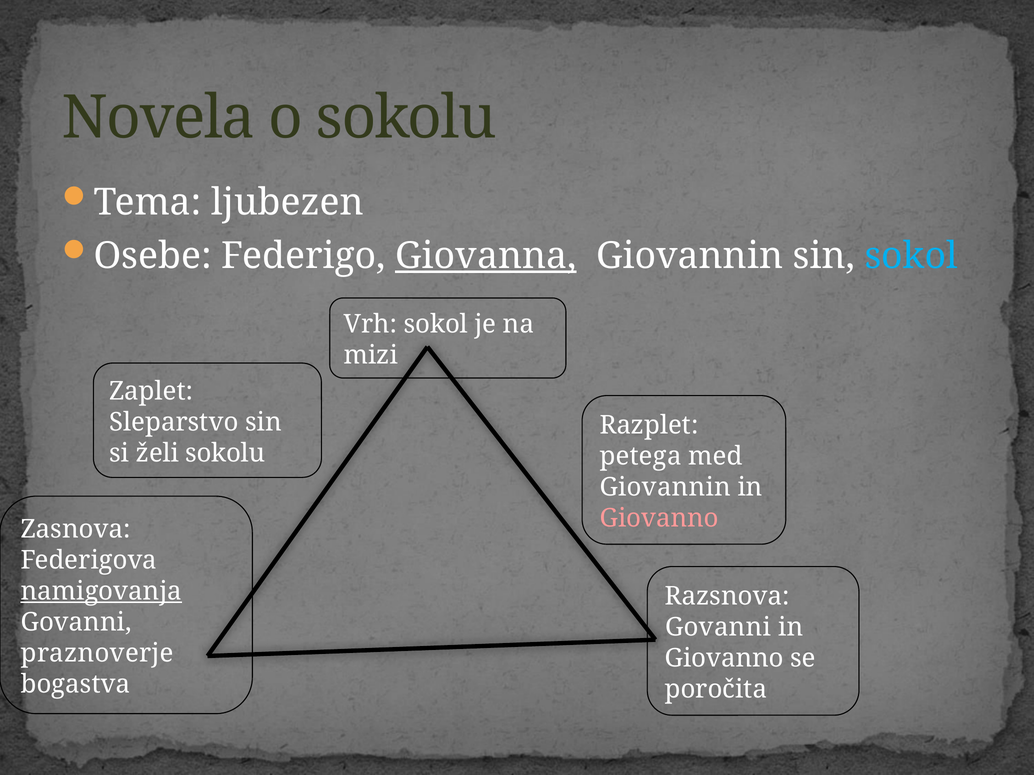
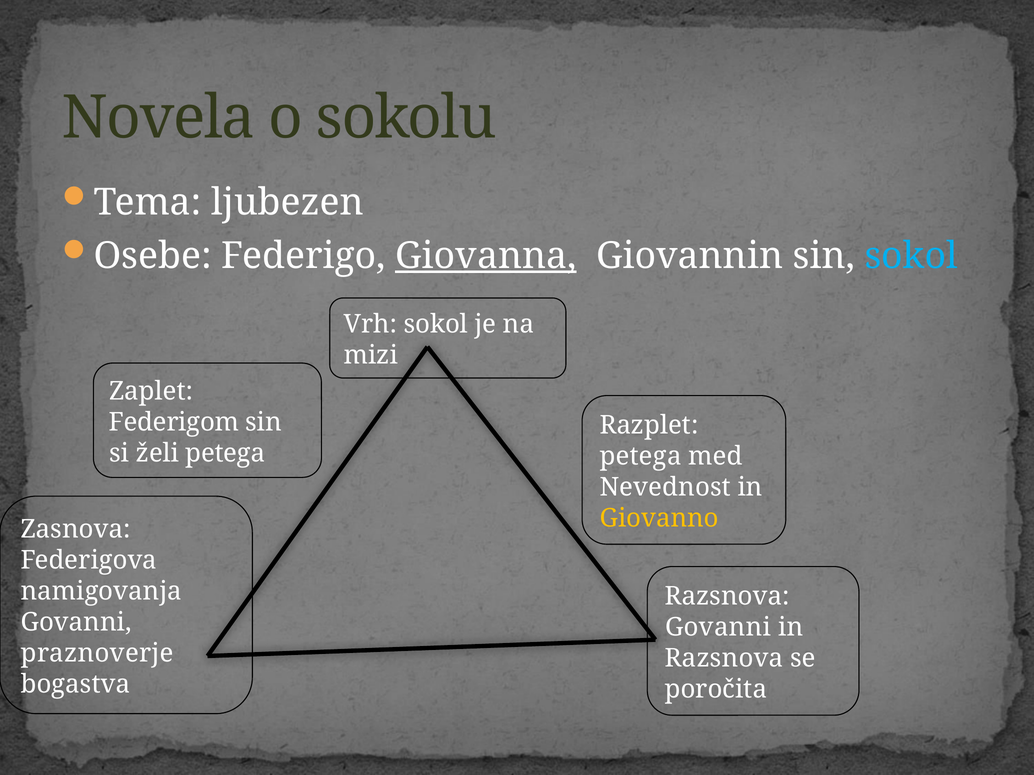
Sleparstvo: Sleparstvo -> Federigom (174, 422)
želi sokolu: sokolu -> petega (225, 453)
Giovannin: Giovannin -> Nevednost (665, 488)
Giovanno colour: pink -> yellow (659, 519)
namigovanja underline: present -> none (101, 592)
Giovanno: Giovanno -> Razsnova (724, 659)
